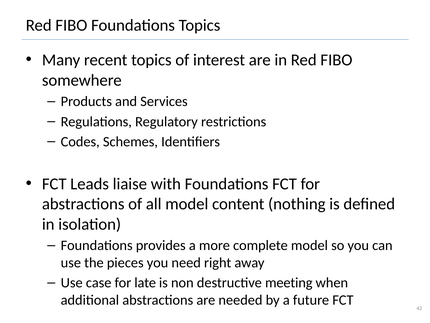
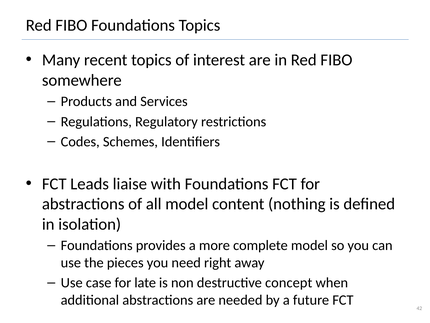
meeting: meeting -> concept (289, 282)
